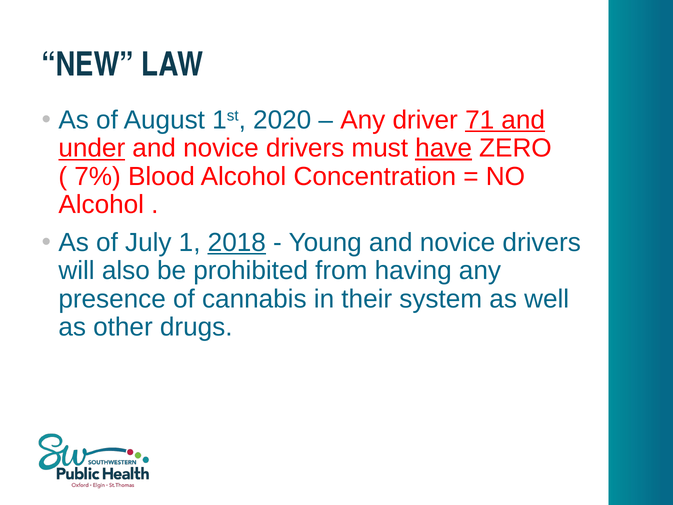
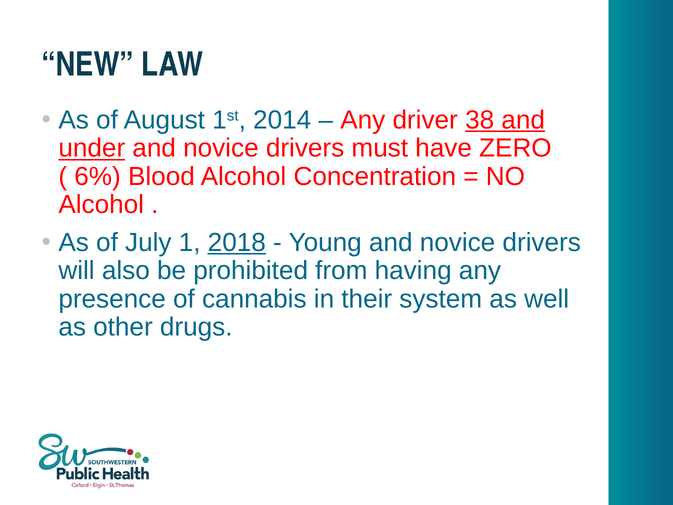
2020: 2020 -> 2014 (282, 120)
71: 71 -> 38 (480, 120)
have underline: present -> none (444, 148)
7%: 7% -> 6% (98, 176)
